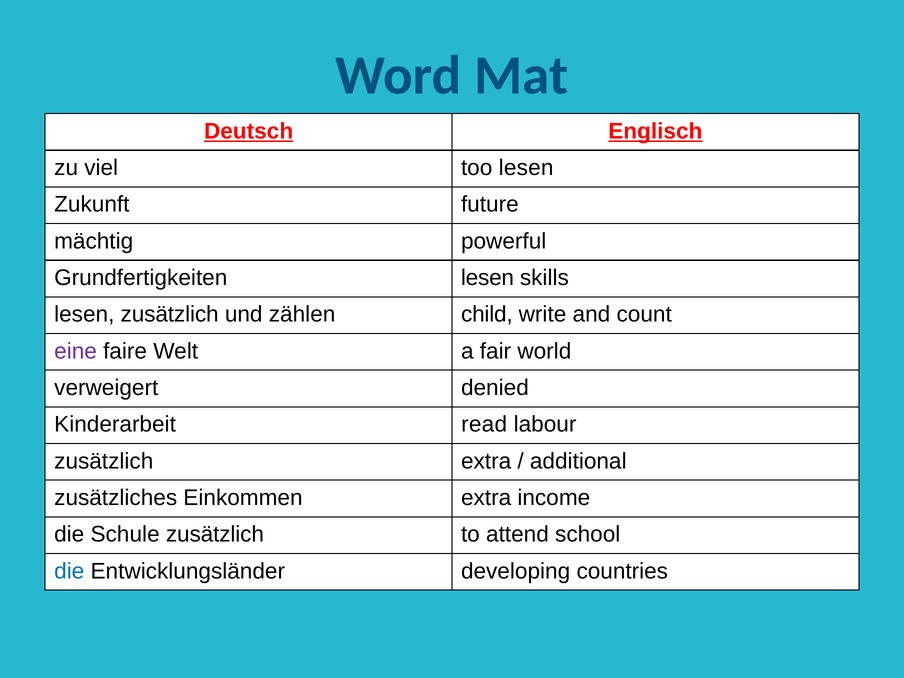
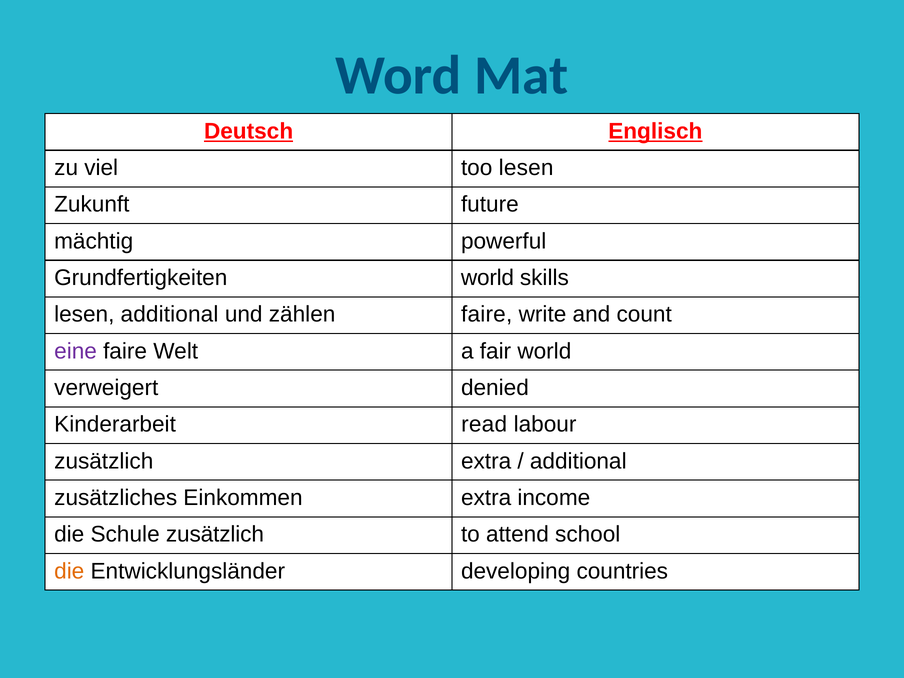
Grundfertigkeiten lesen: lesen -> world (488, 278)
lesen zusätzlich: zusätzlich -> additional (170, 314)
zählen child: child -> faire (487, 314)
die colour: blue -> orange (69, 571)
